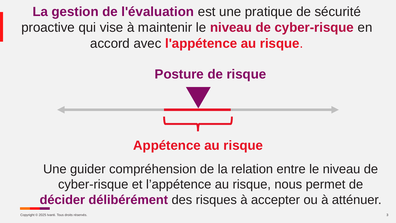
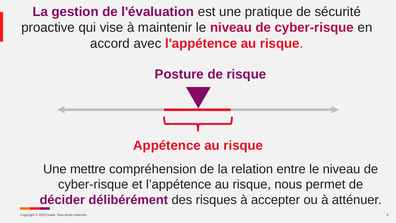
guider: guider -> mettre (88, 169)
